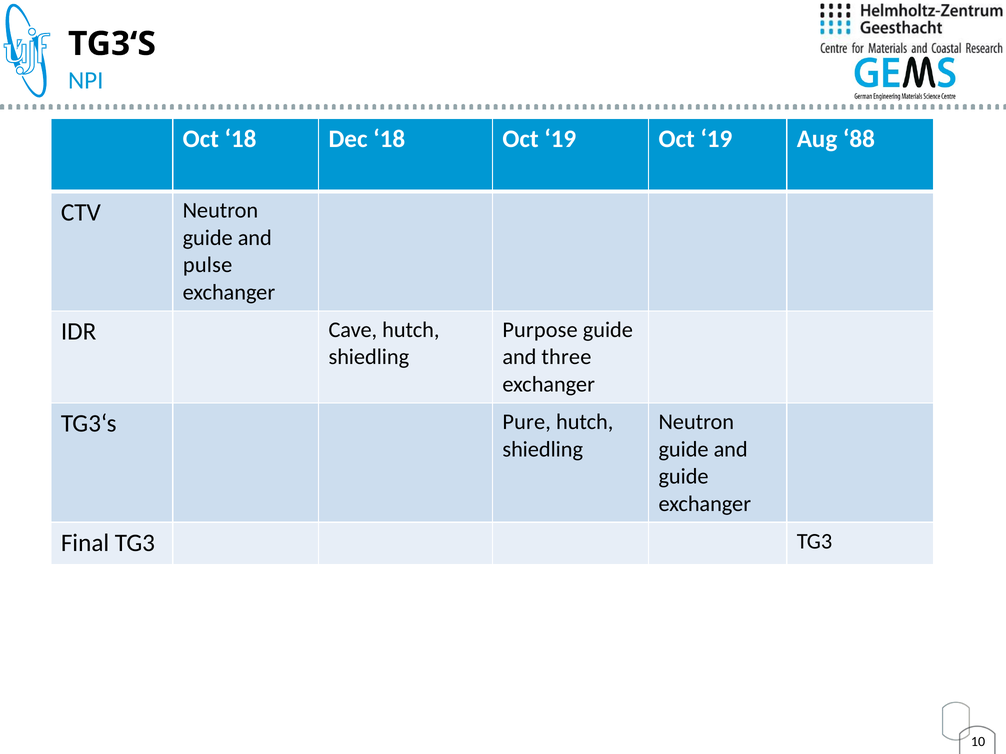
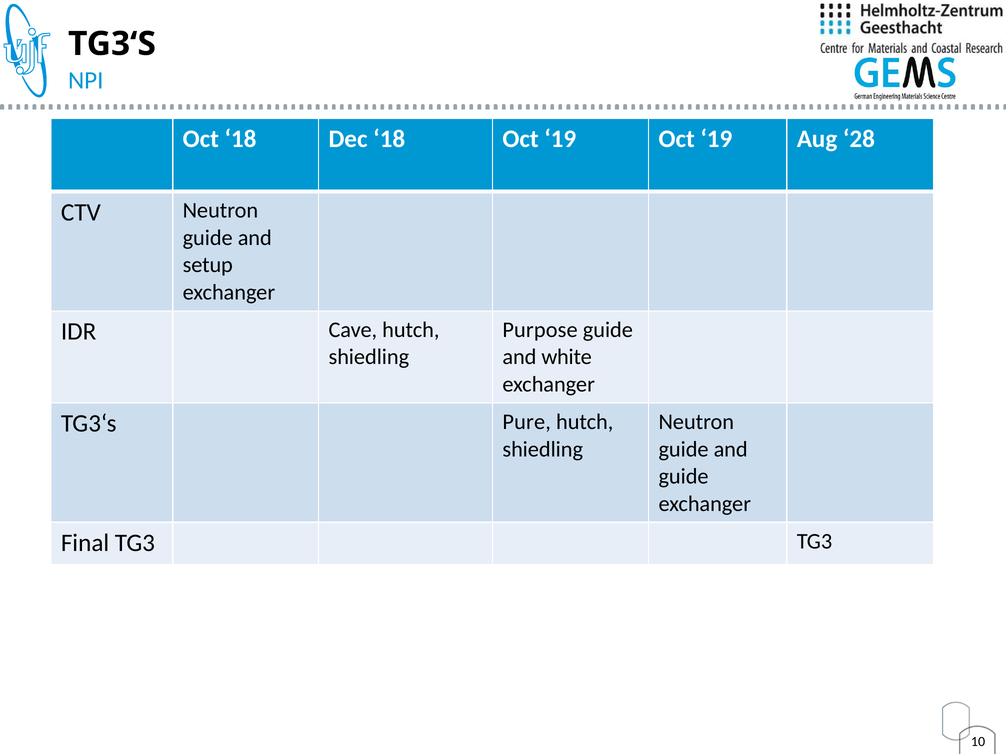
88: 88 -> 28 (859, 139)
pulse: pulse -> setup (208, 265)
three: three -> white (567, 357)
